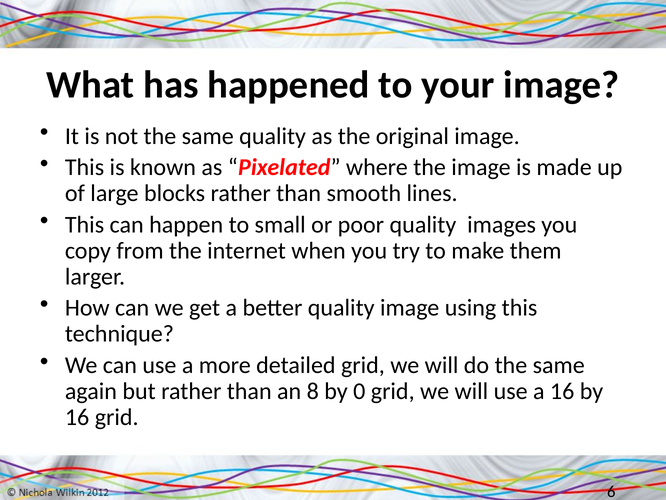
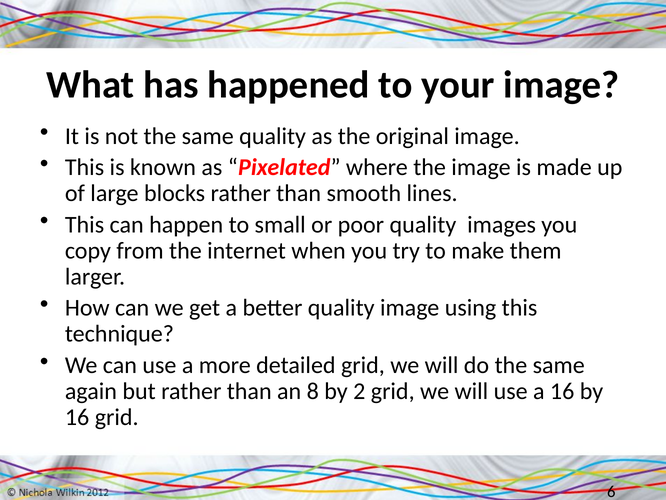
0: 0 -> 2 (359, 391)
